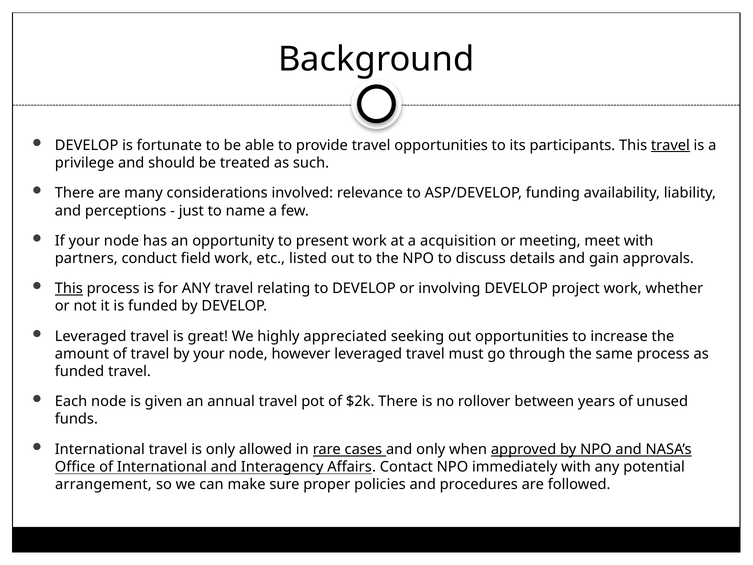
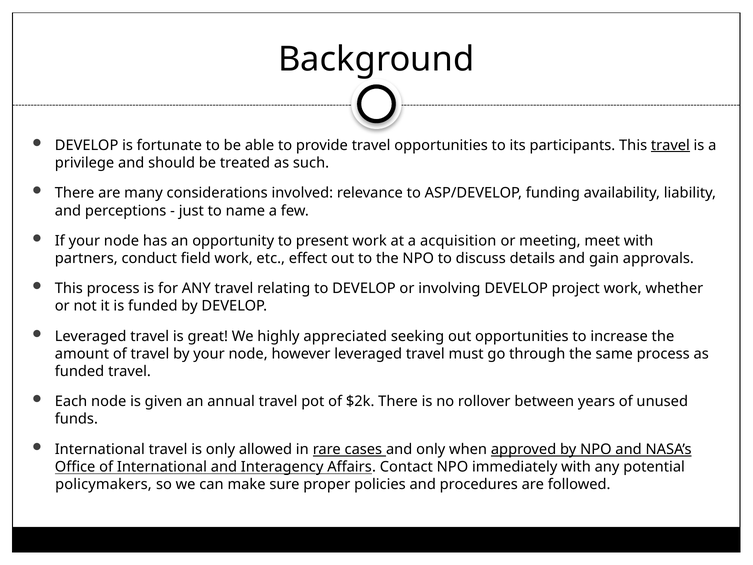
listed: listed -> effect (308, 258)
This underline: present -> none (69, 288)
arrangement: arrangement -> policymakers (103, 484)
